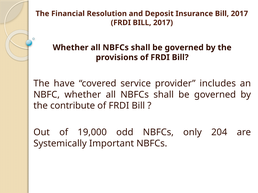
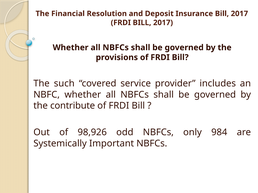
have: have -> such (64, 84)
19,000: 19,000 -> 98,926 (92, 133)
204: 204 -> 984 (219, 133)
